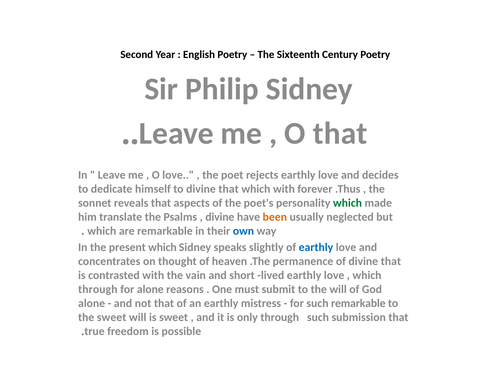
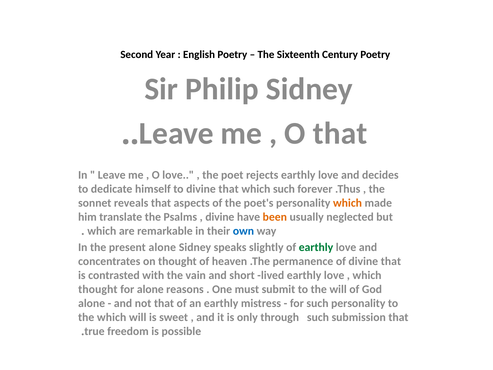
which with: with -> such (284, 189)
which colour: green -> orange (348, 203)
present which: which -> alone (162, 247)
earthly colour: blue -> green (316, 247)
through: through -> thought (98, 289)
such remarkable: remarkable -> personality (358, 303)
the sweet: sweet -> which (112, 317)
